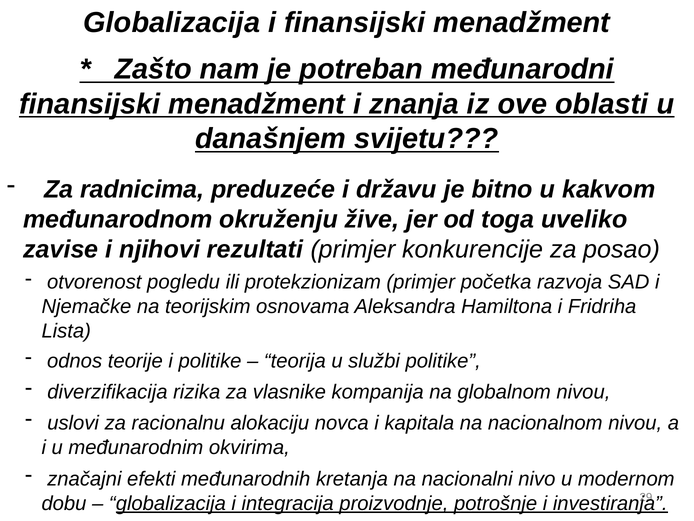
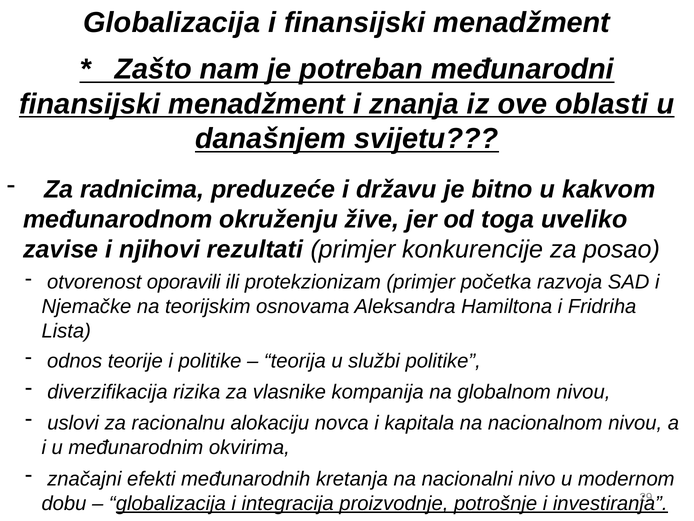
pogledu: pogledu -> oporavili (184, 282)
